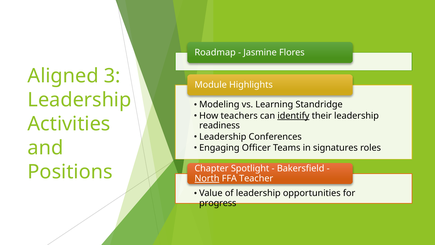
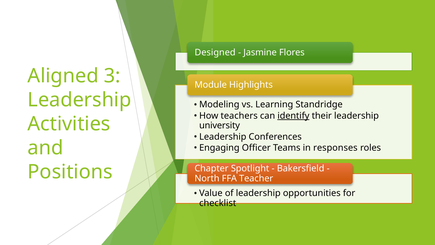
Roadmap: Roadmap -> Designed (215, 52)
readiness: readiness -> university (220, 125)
signatures: signatures -> responses (335, 148)
North underline: present -> none (207, 178)
progress: progress -> checklist (218, 203)
